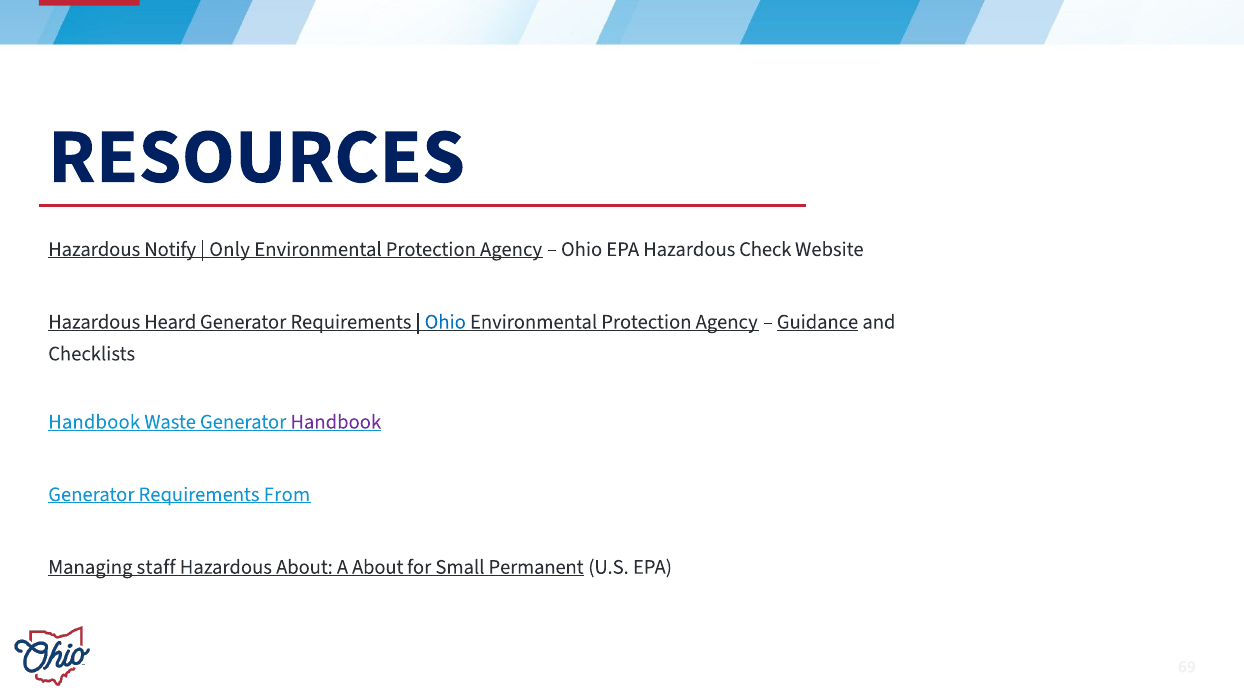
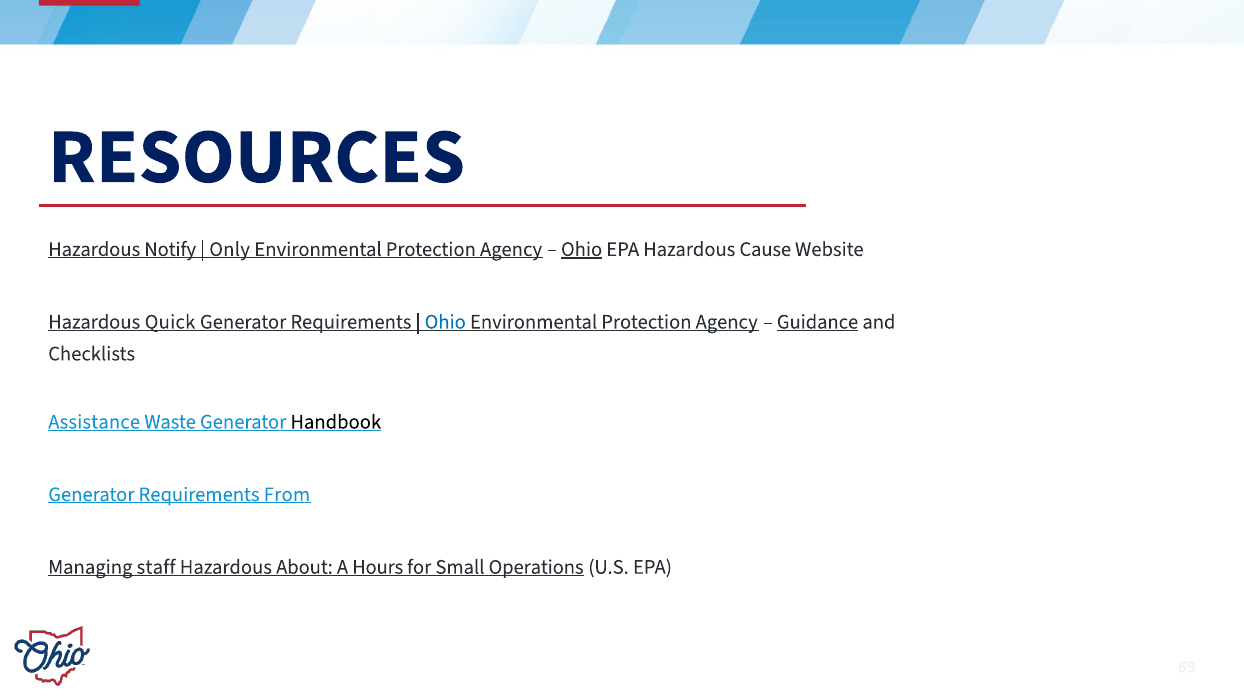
Ohio underline: none -> present (582, 249)
Check: Check -> Cause (765, 249)
Heard: Heard -> Quick (170, 322)
Handbook: Handbook -> Assistance (94, 422)
Handbook colour: purple -> black (336, 422)
A About: About -> Hours (378, 567)
Permanent: Permanent -> Operations (536, 567)
